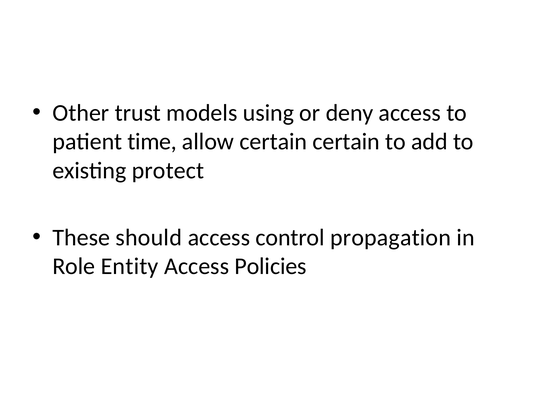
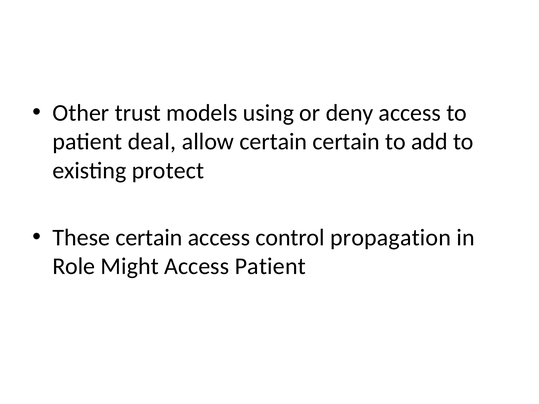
time: time -> deal (152, 142)
These should: should -> certain (149, 238)
Entity: Entity -> Might (130, 266)
Access Policies: Policies -> Patient (270, 266)
